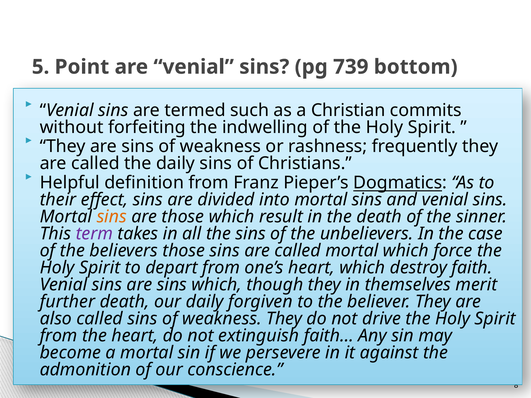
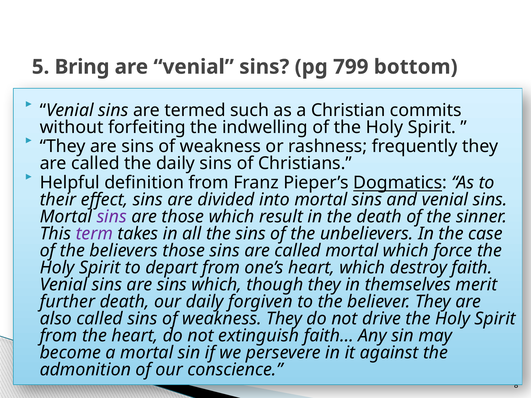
Point: Point -> Bring (82, 67)
739: 739 -> 799 (351, 67)
sins colour: orange -> purple (112, 217)
